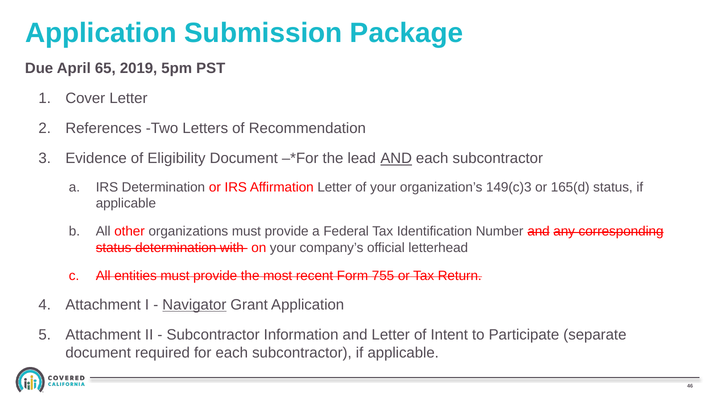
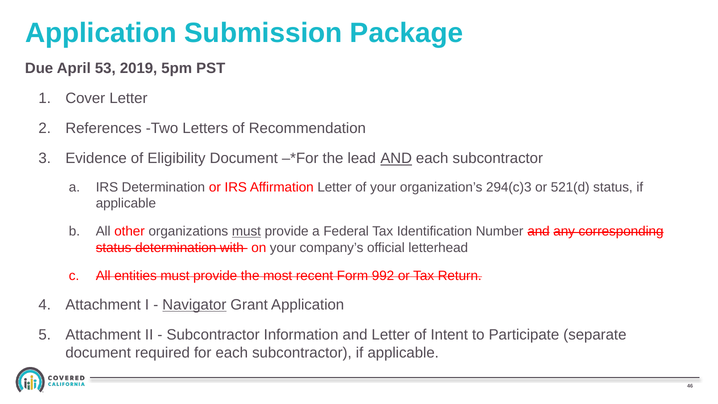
65: 65 -> 53 (105, 69)
149(c)3: 149(c)3 -> 294(c)3 (509, 187)
165(d: 165(d -> 521(d (570, 187)
must underline: none -> present (246, 231)
755: 755 -> 992 (383, 276)
